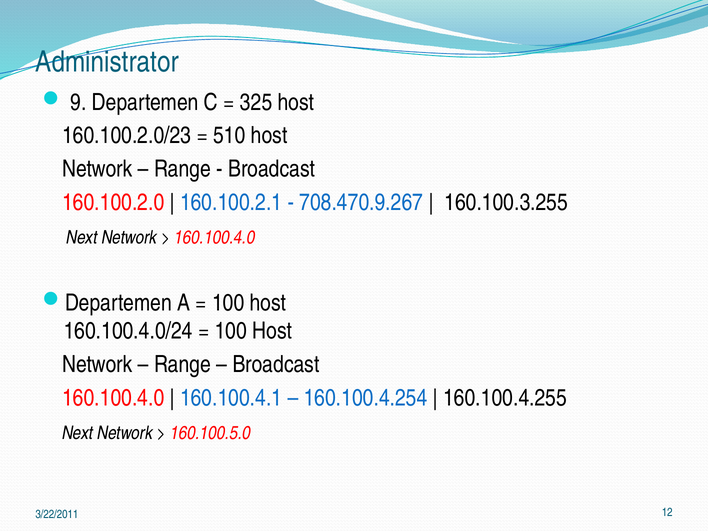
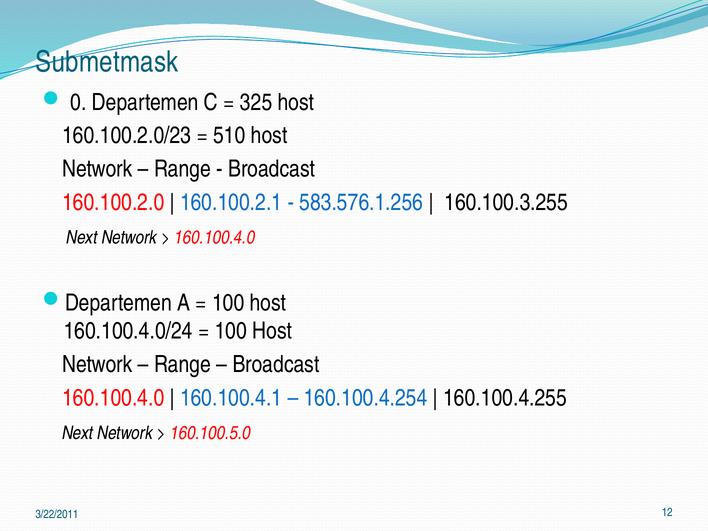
Administrator: Administrator -> Submetmask (107, 62)
9: 9 -> 0 (78, 102)
708.470.9.267: 708.470.9.267 -> 583.576.1.256 (361, 203)
